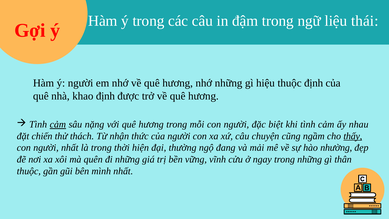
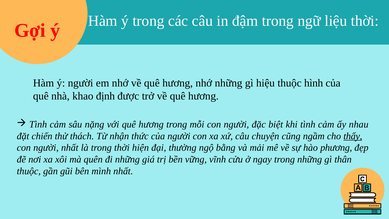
liệu thái: thái -> thời (365, 21)
thuộc định: định -> hình (314, 83)
cảm underline: present -> none (58, 124)
đang: đang -> bằng (226, 148)
nhường: nhường -> phương (336, 148)
